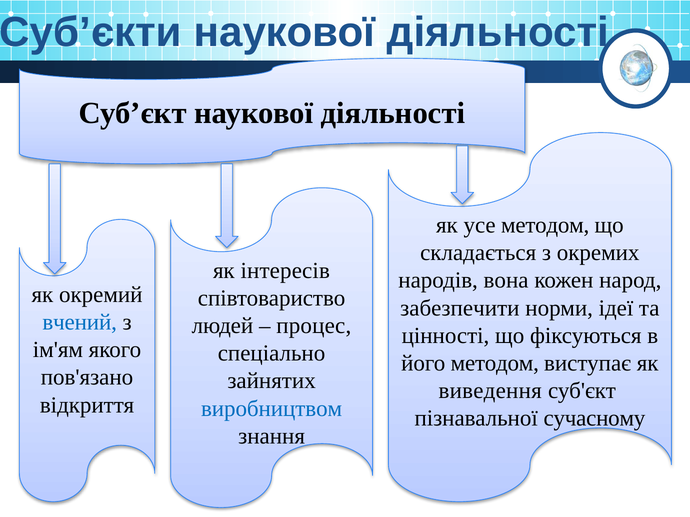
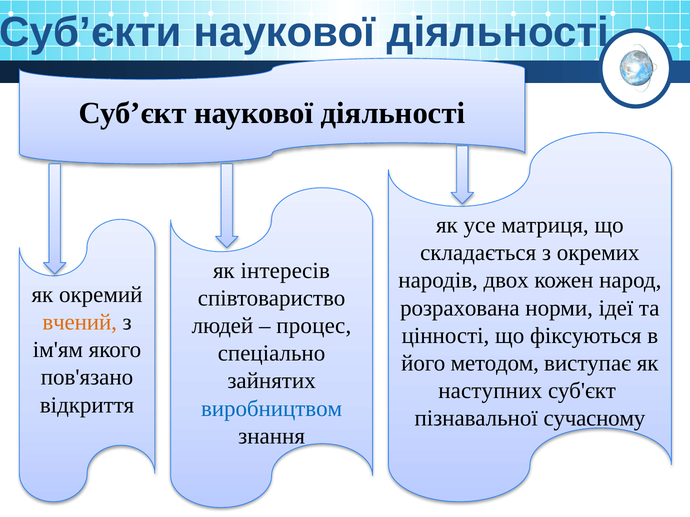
усе методом: методом -> матриця (545, 225)
вона: вона -> двох (506, 281)
забезпечити: забезпечити -> розрахована (460, 308)
вчений colour: blue -> orange (80, 323)
виведення: виведення -> наступних (490, 391)
